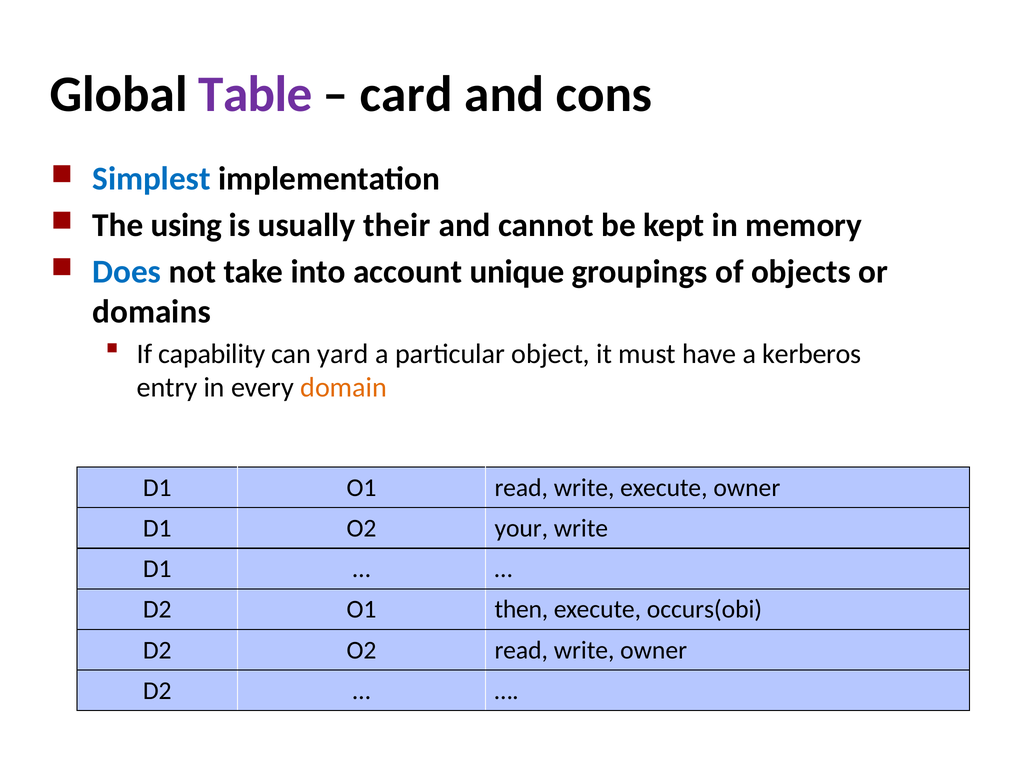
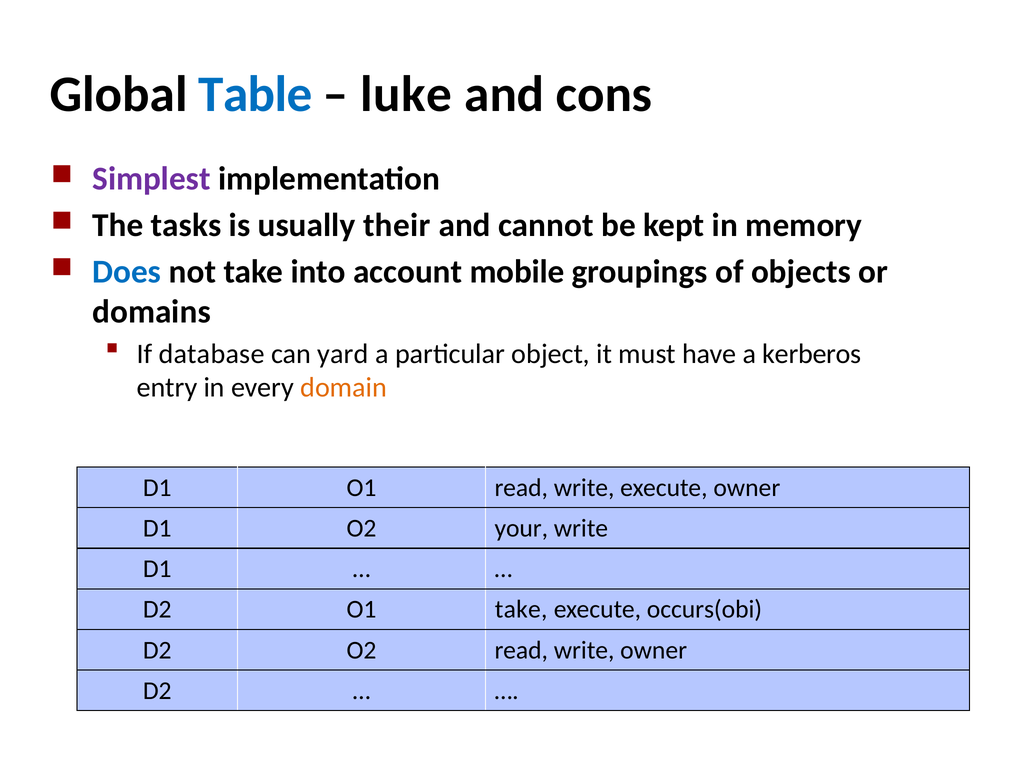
Table colour: purple -> blue (255, 94)
card: card -> luke (406, 94)
Simplest colour: blue -> purple (151, 179)
using: using -> tasks (186, 225)
unique: unique -> mobile (517, 272)
capability: capability -> database (212, 354)
O1 then: then -> take (521, 609)
